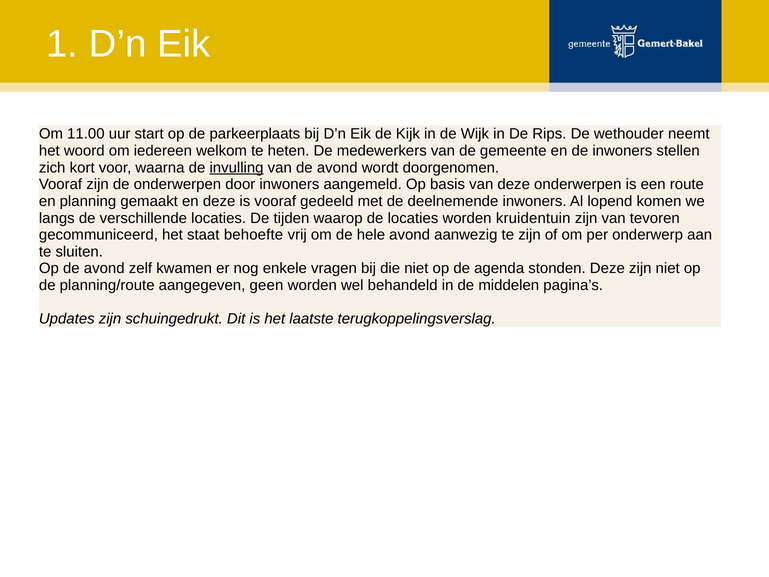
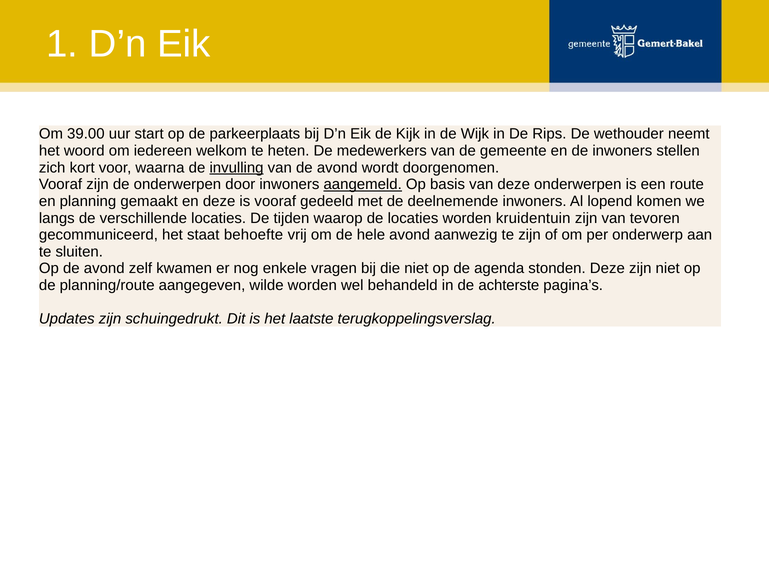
11.00: 11.00 -> 39.00 (86, 134)
aangemeld underline: none -> present (363, 184)
geen: geen -> wilde (267, 285)
middelen: middelen -> achterste (509, 285)
